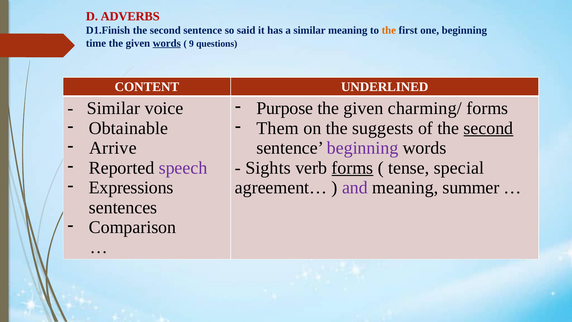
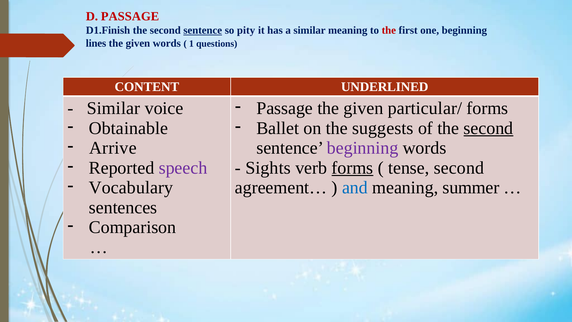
D ADVERBS: ADVERBS -> PASSAGE (130, 16)
sentence underline: none -> present (203, 30)
said: said -> pity (246, 30)
the colour: orange -> red (389, 30)
time: time -> lines (96, 43)
words underline: present -> none (167, 43)
9: 9 -> 1 (191, 44)
Purpose: Purpose -> Passage (285, 108)
charming/: charming/ -> particular/ (425, 108)
Them: Them -> Ballet (278, 128)
tense special: special -> second (459, 168)
Expressions: Expressions -> Vocabulary (131, 188)
and colour: purple -> blue (355, 188)
